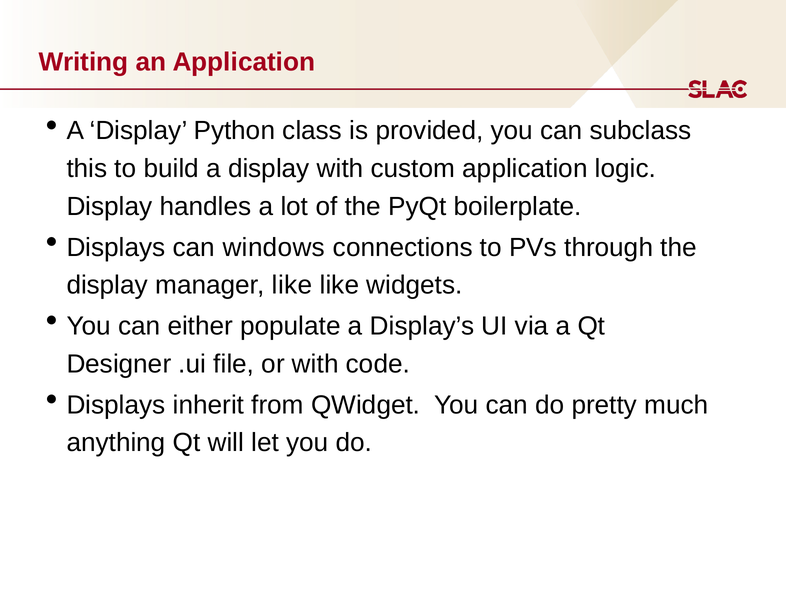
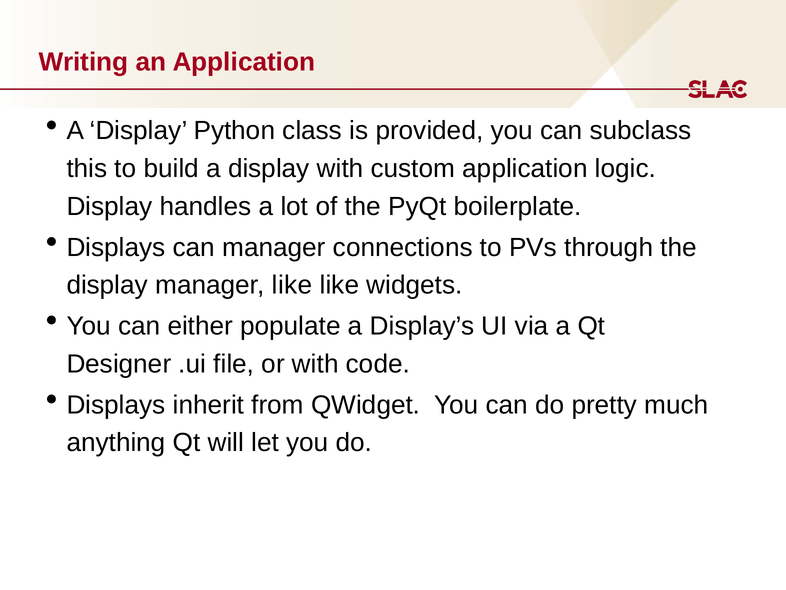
can windows: windows -> manager (274, 247)
